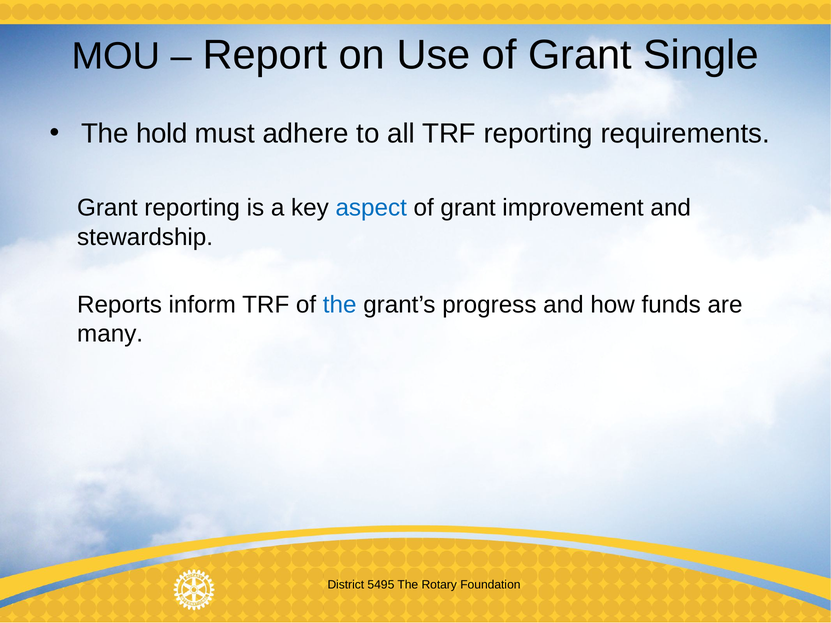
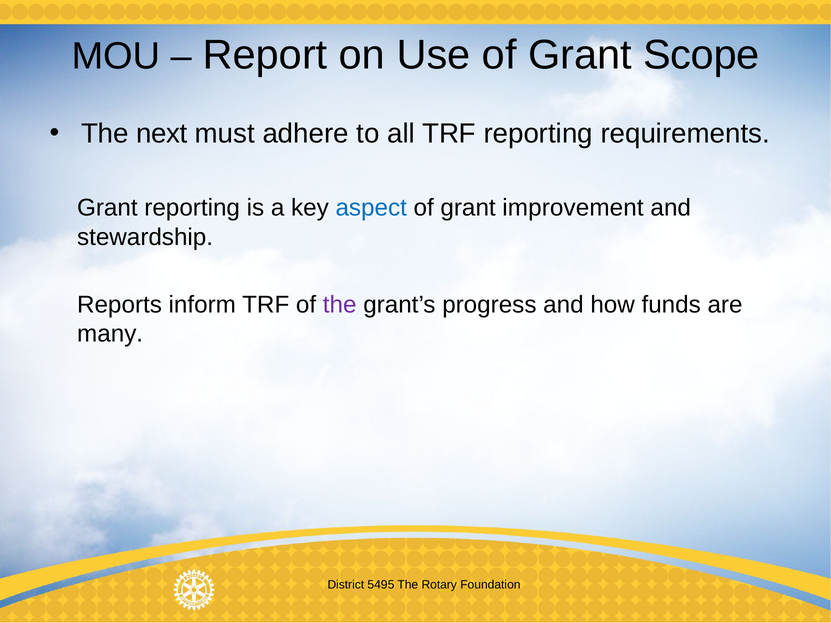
Single: Single -> Scope (701, 55)
hold: hold -> next (162, 134)
the colour: blue -> purple (340, 305)
